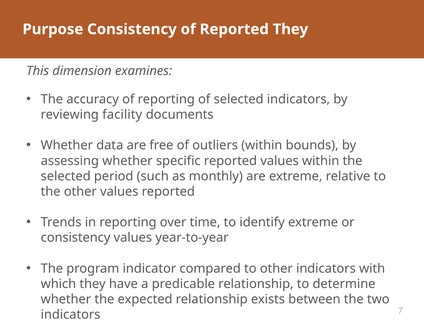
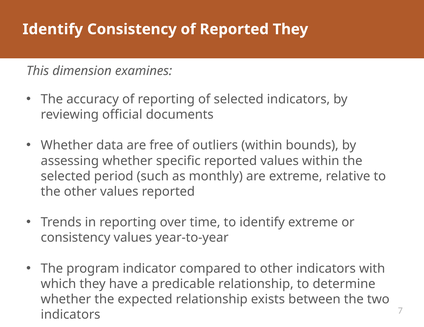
Purpose: Purpose -> Identify (53, 29)
facility: facility -> official (122, 115)
